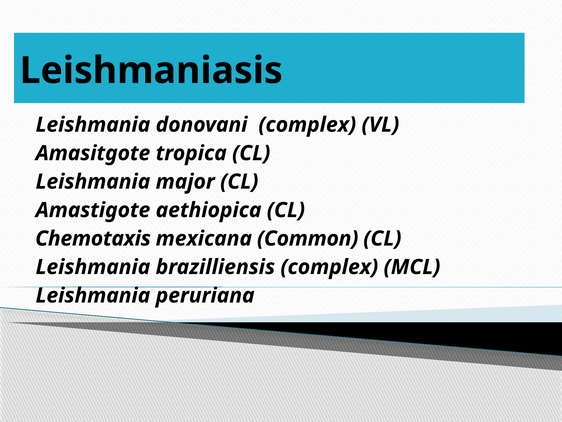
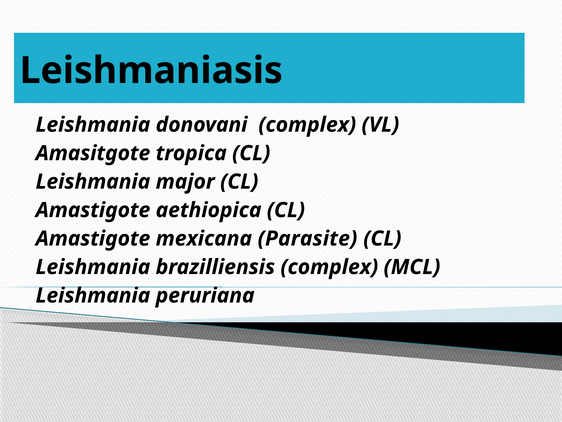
Chemotaxis: Chemotaxis -> Amastigote (93, 238)
Common: Common -> Parasite (308, 238)
